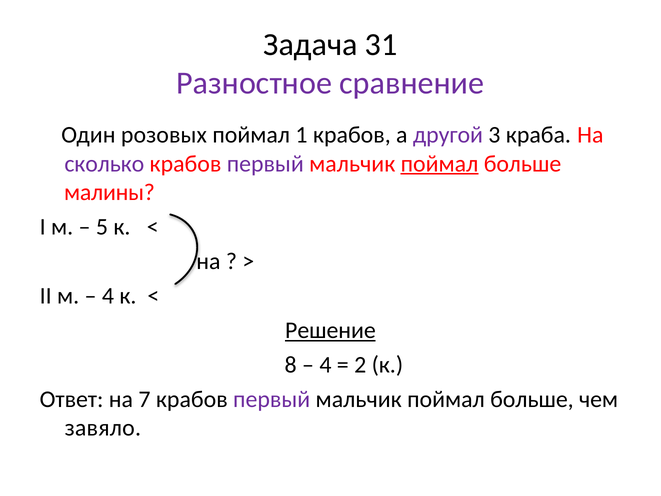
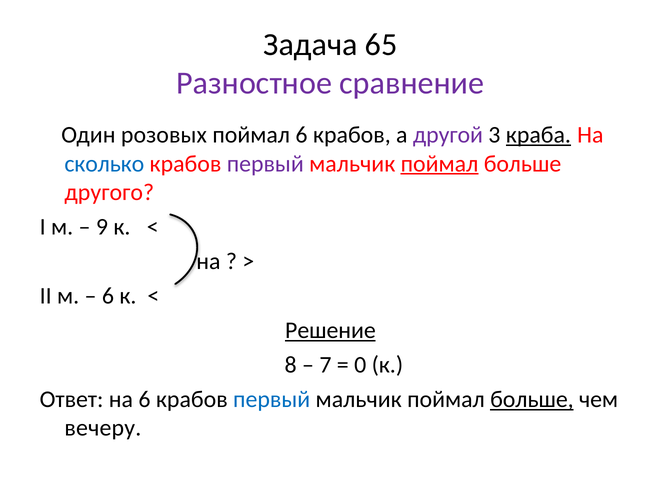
31: 31 -> 65 (381, 45)
поймал 1: 1 -> 6 (301, 135)
краба underline: none -> present (538, 135)
сколько colour: purple -> blue (104, 164)
малины: малины -> другого (109, 192)
5: 5 -> 9 (102, 227)
4: 4 -> 6 (108, 296)
4: 4 -> 7 (325, 365)
2: 2 -> 0 (360, 365)
на 7: 7 -> 6 (144, 399)
первый colour: purple -> blue (272, 399)
больше underline: none -> present (532, 399)
завяло: завяло -> вечеру (103, 428)
